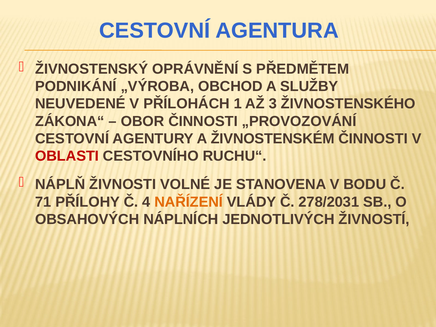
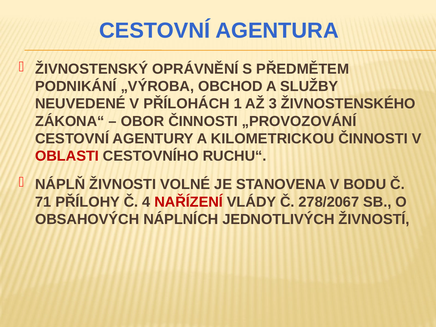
ŽIVNOSTENSKÉM: ŽIVNOSTENSKÉM -> KILOMETRICKOU (273, 139)
NAŘÍZENÍ colour: orange -> red (189, 202)
278/2031: 278/2031 -> 278/2067 (329, 202)
